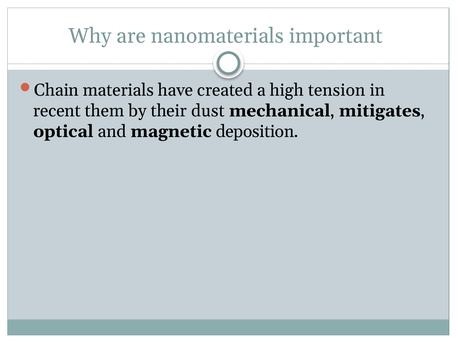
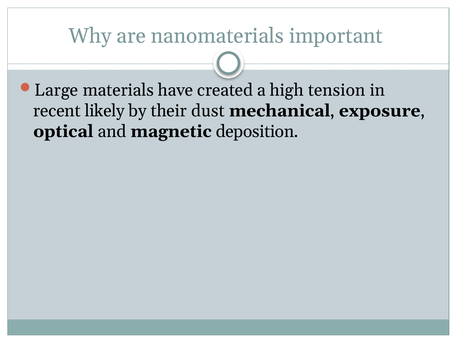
Chain: Chain -> Large (56, 90)
them: them -> likely (105, 111)
mitigates: mitigates -> exposure (380, 111)
